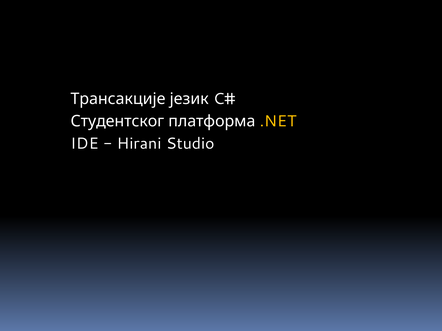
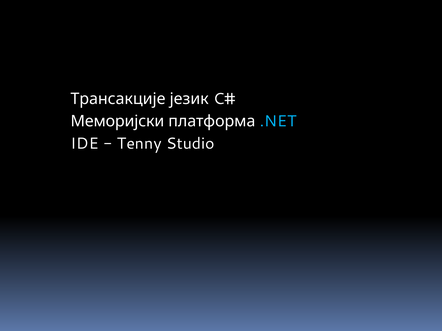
Студентског: Студентског -> Меморијски (117, 121)
.NET colour: yellow -> light blue (278, 121)
Hirani: Hirani -> Tenny (139, 144)
